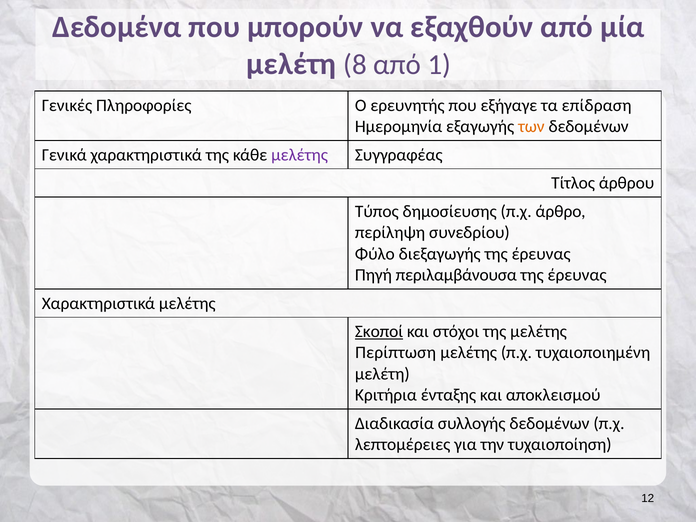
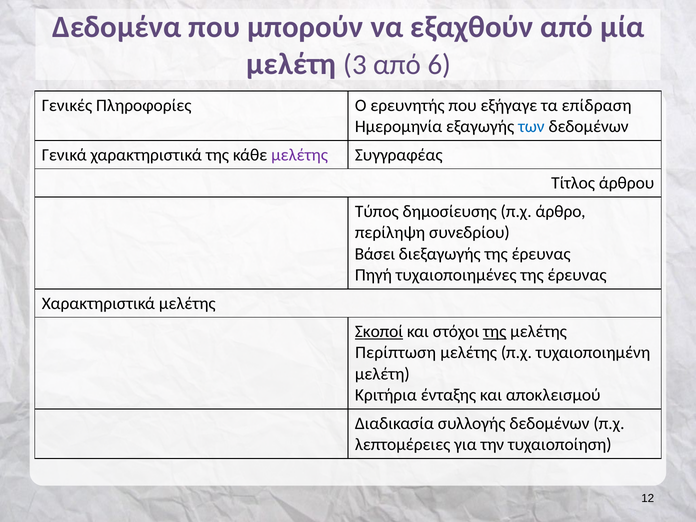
8: 8 -> 3 (355, 65)
1: 1 -> 6 (439, 65)
των colour: orange -> blue (531, 127)
Φύλο: Φύλο -> Βάσει (375, 254)
περιλαμβάνουσα: περιλαμβάνουσα -> τυχαιοποιημένες (456, 275)
της underline: none -> present (495, 331)
